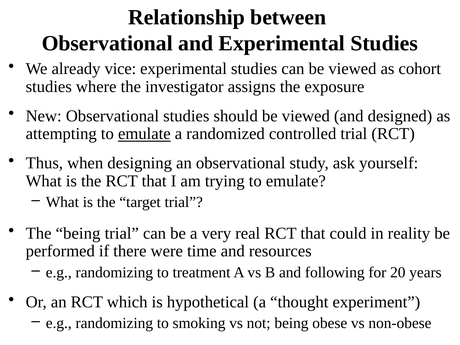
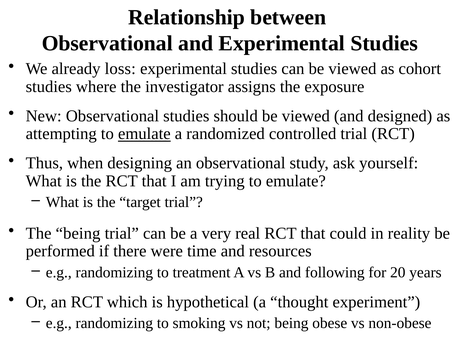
vice: vice -> loss (120, 69)
